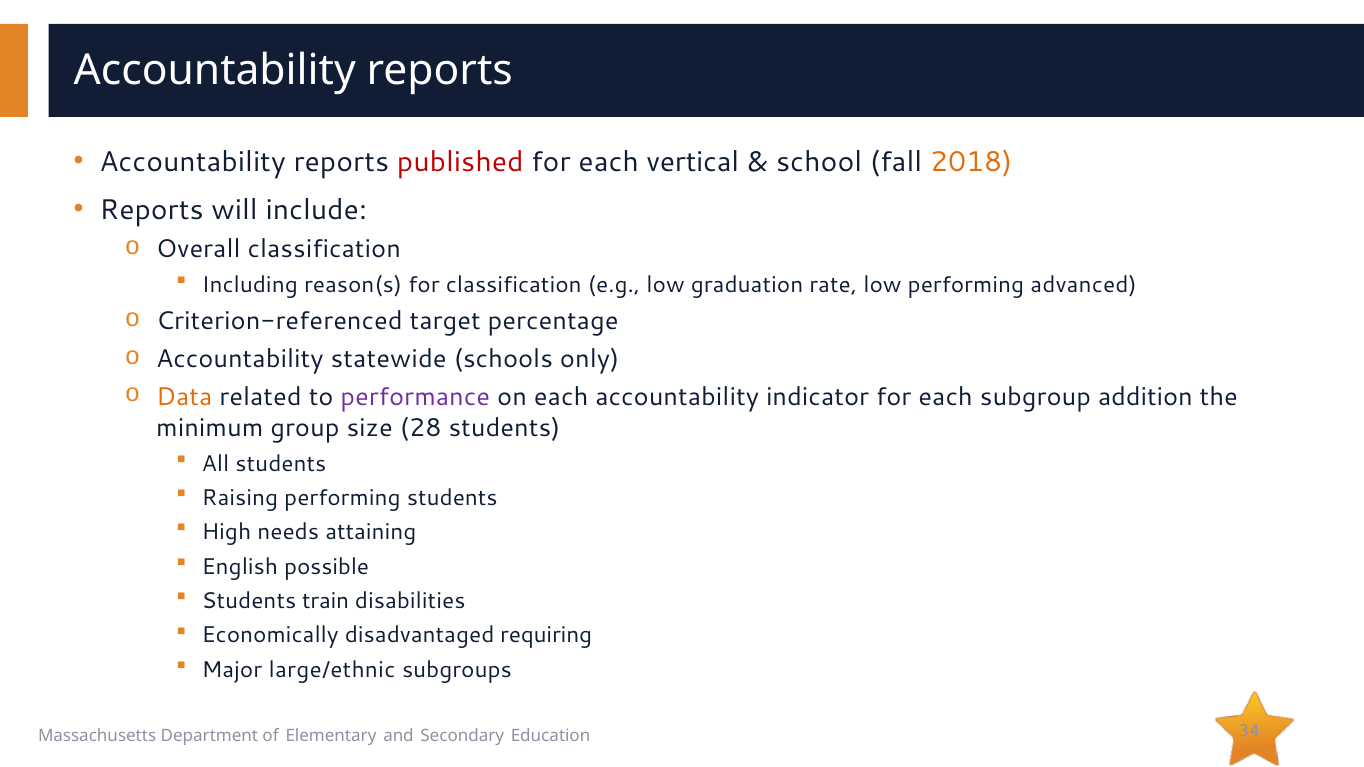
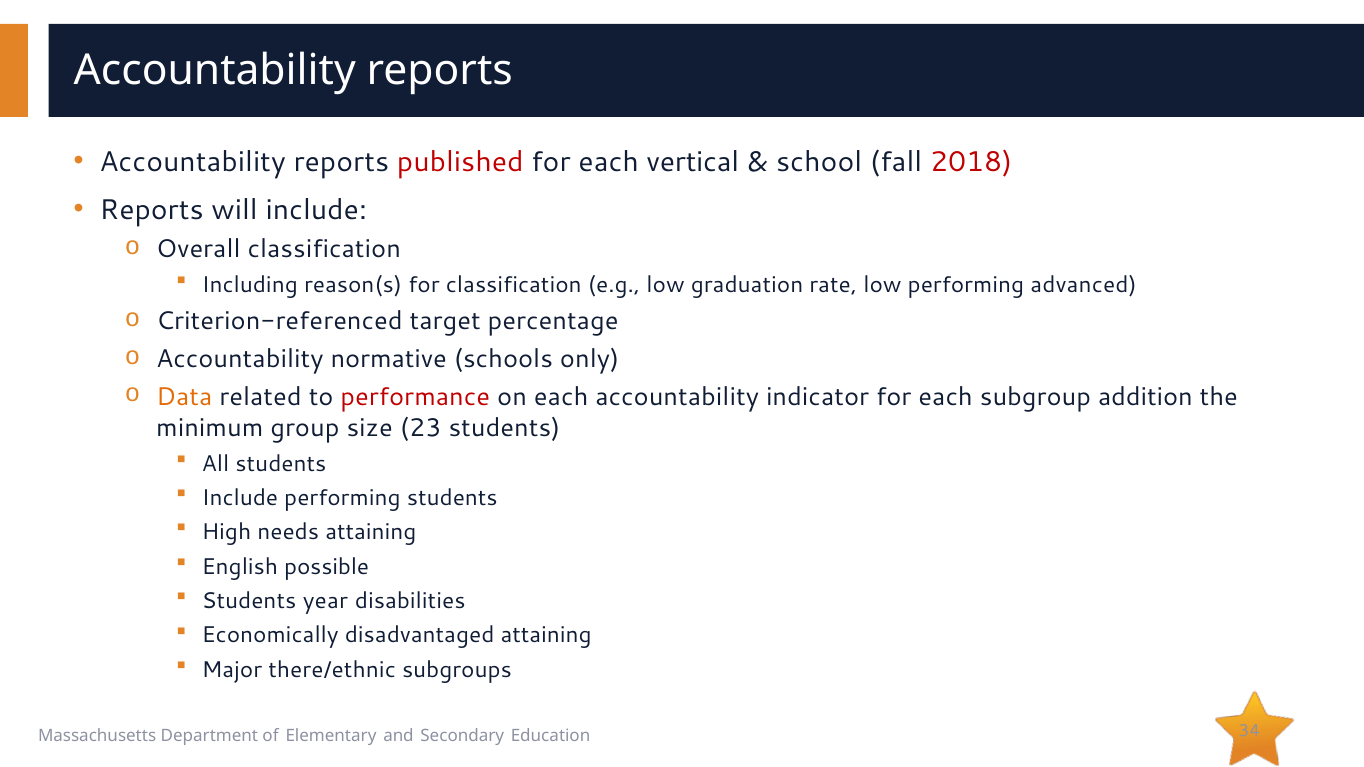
2018 colour: orange -> red (971, 162)
statewide: statewide -> normative (389, 359)
performance colour: purple -> red (415, 397)
28: 28 -> 23 (421, 428)
Raising: Raising -> Include (240, 498)
train: train -> year (325, 601)
disadvantaged requiring: requiring -> attaining (546, 635)
large/ethnic: large/ethnic -> there/ethnic (332, 670)
